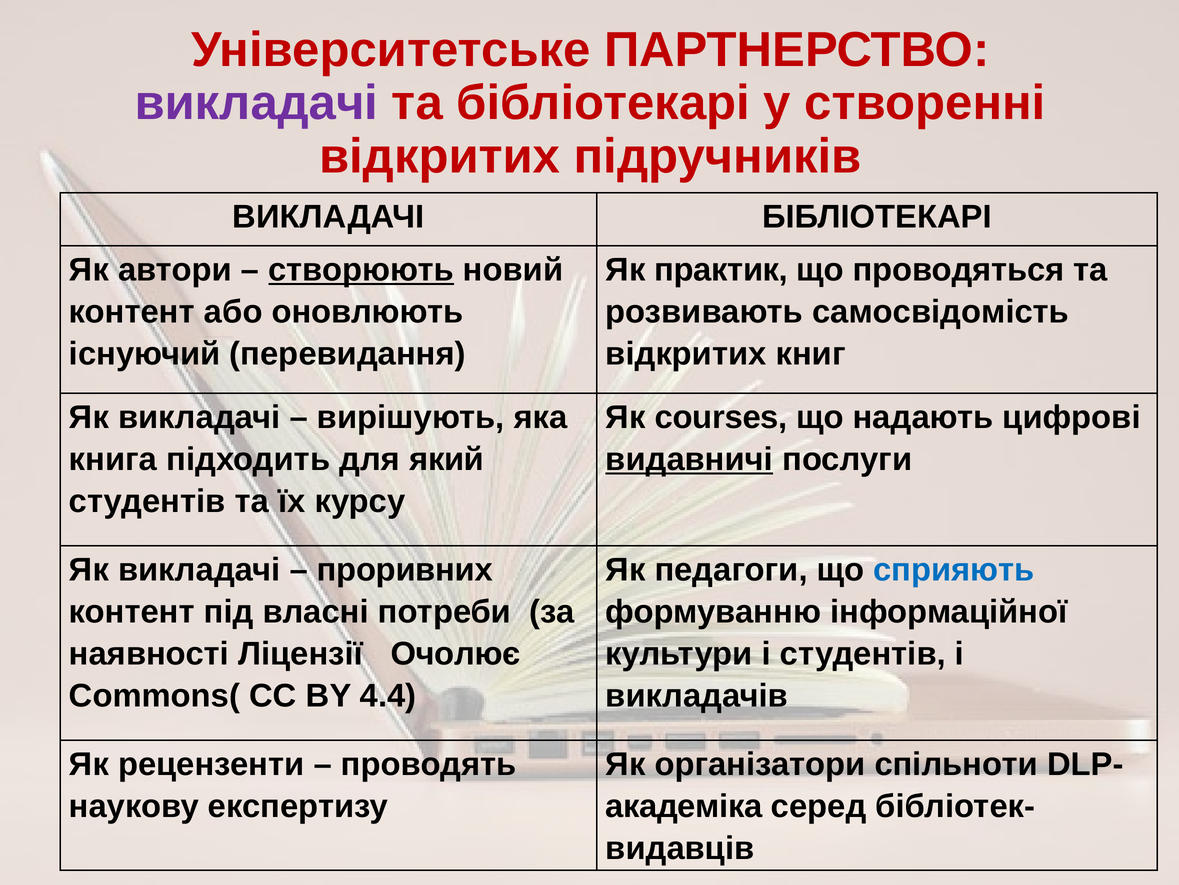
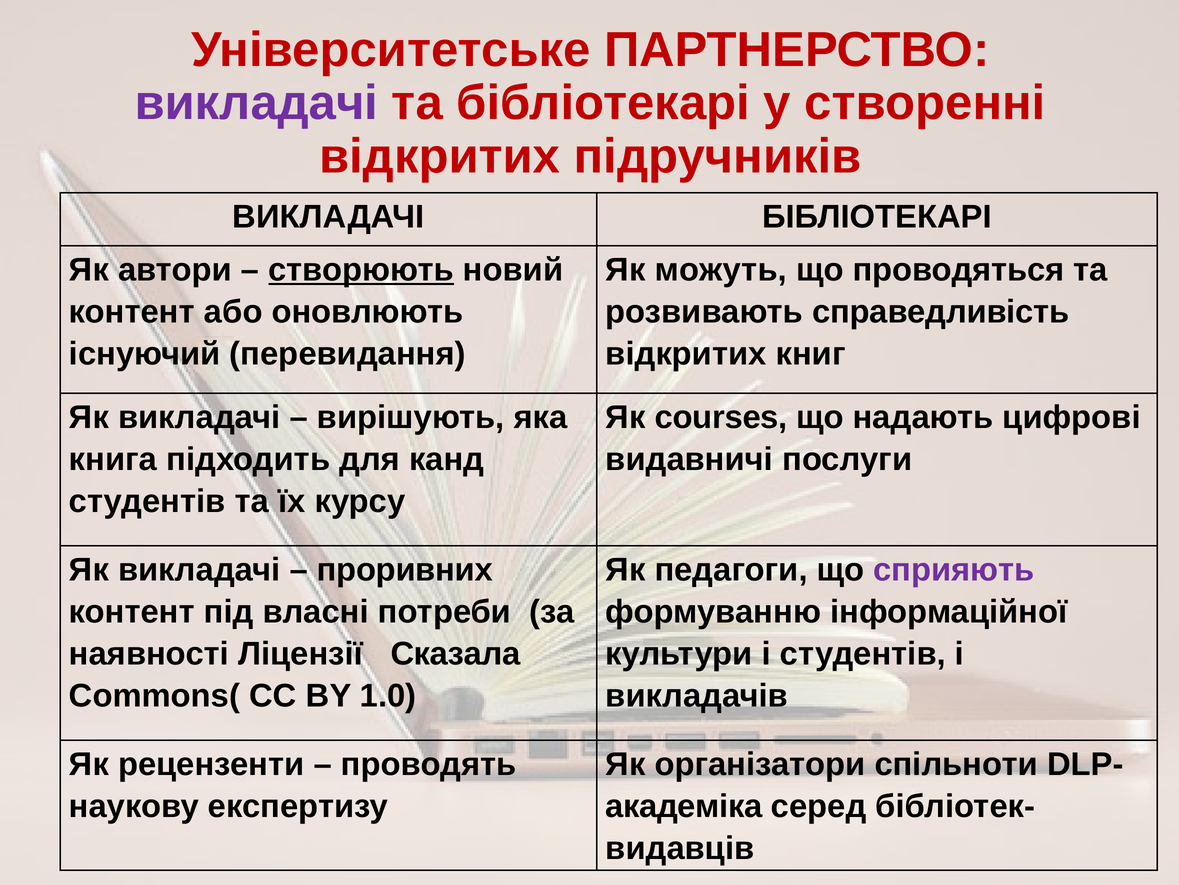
практик: практик -> можуть (721, 270)
самосвідомість: самосвідомість -> справедливість (941, 312)
який: який -> канд (447, 459)
видавничі underline: present -> none (689, 459)
сприяють colour: blue -> purple (954, 570)
Очолює: Очолює -> Сказала (455, 654)
4.4: 4.4 -> 1.0 (388, 696)
